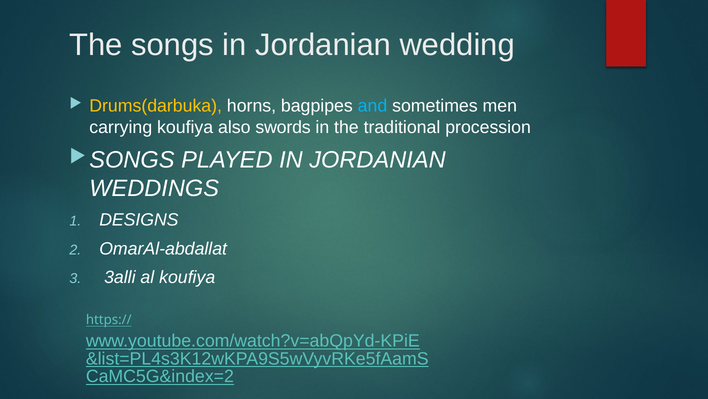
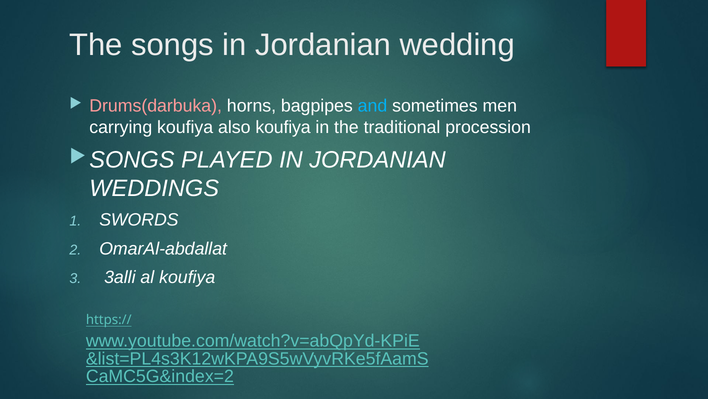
Drums(darbuka colour: yellow -> pink (156, 106)
also swords: swords -> koufiya (283, 127)
DESIGNS: DESIGNS -> SWORDS (139, 220)
